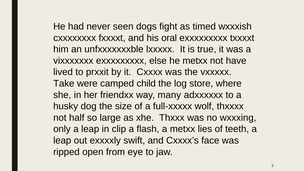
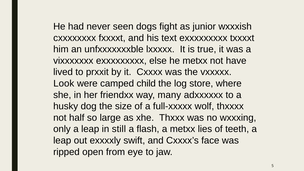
timed: timed -> junior (204, 26)
oral: oral -> text (169, 38)
Take: Take -> Look (64, 83)
clip: clip -> still (119, 129)
